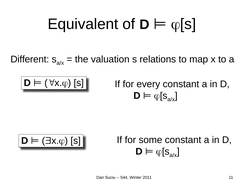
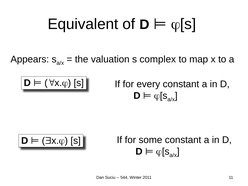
Different: Different -> Appears (30, 59)
relations: relations -> complex (158, 59)
